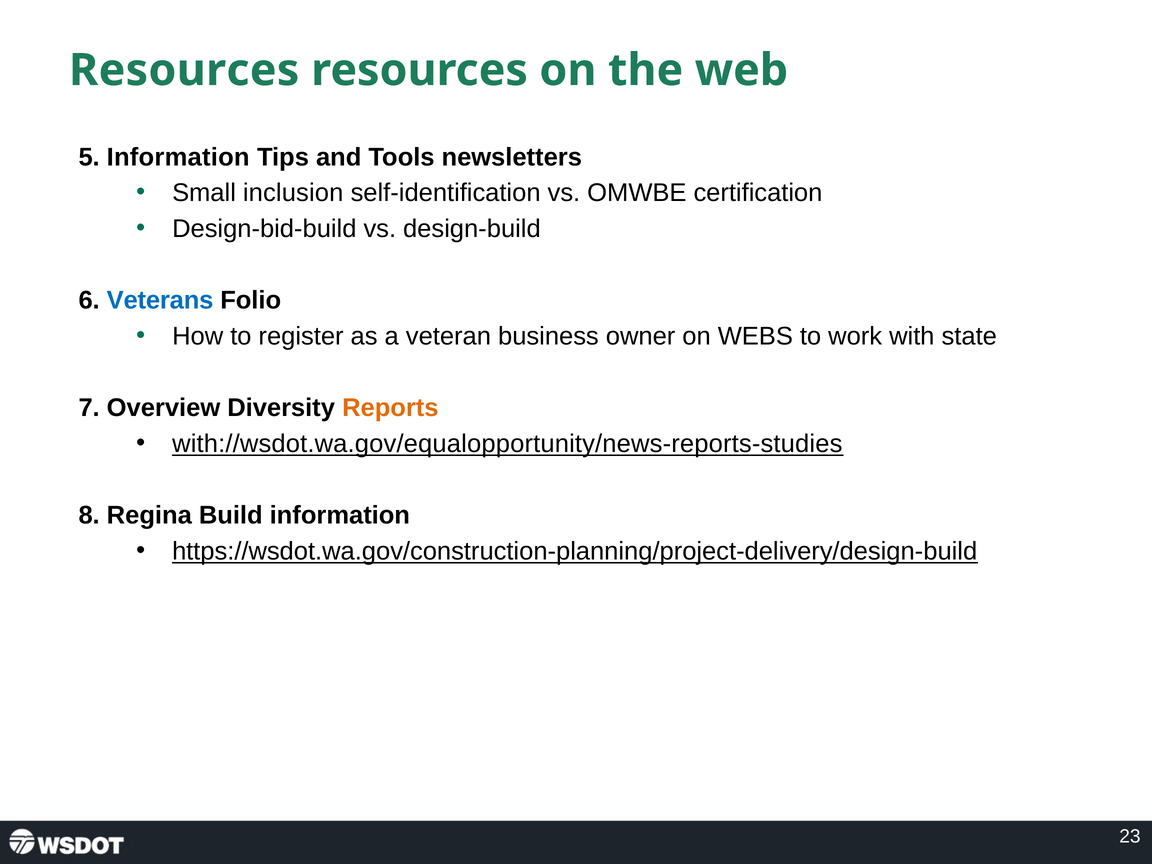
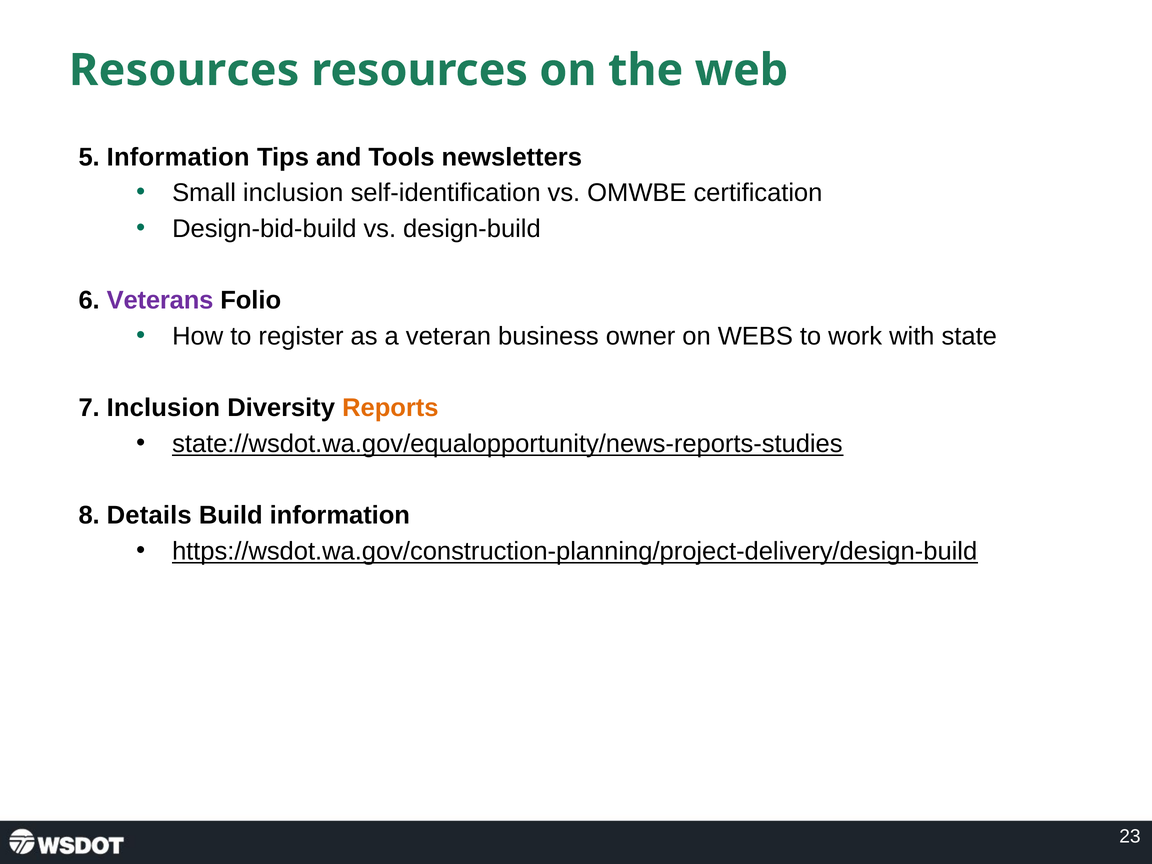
Veterans colour: blue -> purple (160, 301)
7 Overview: Overview -> Inclusion (163, 408)
with://wsdot.wa.gov/equalopportunity/news-reports-studies: with://wsdot.wa.gov/equalopportunity/news-reports-studies -> state://wsdot.wa.gov/equalopportunity/news-reports-studies (507, 444)
Regina: Regina -> Details (149, 515)
